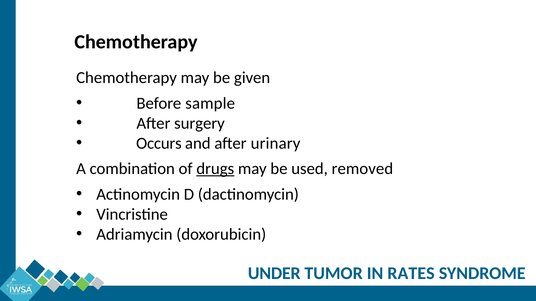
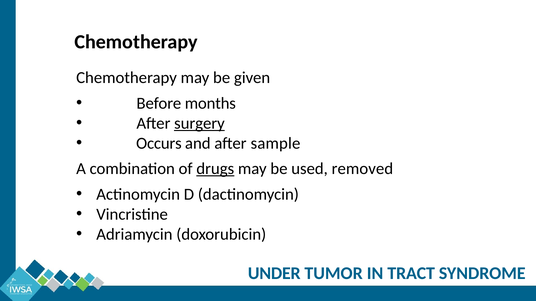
sample: sample -> months (210, 103)
surgery underline: none -> present (199, 123)
urinary: urinary -> sample (276, 144)
RATES: RATES -> TRACT (411, 274)
